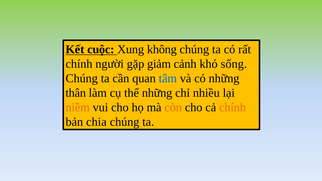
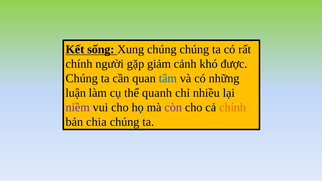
cuộc: cuộc -> sống (101, 49)
Xung không: không -> chúng (162, 49)
sống: sống -> được (234, 64)
thân: thân -> luận (76, 93)
thể những: những -> quanh (157, 93)
niềm colour: orange -> purple (78, 107)
còn colour: orange -> purple (173, 107)
